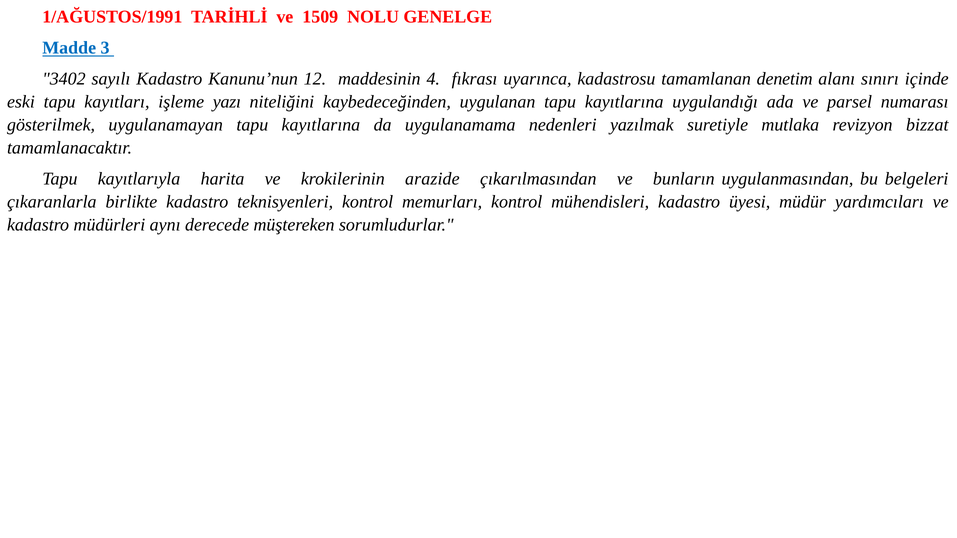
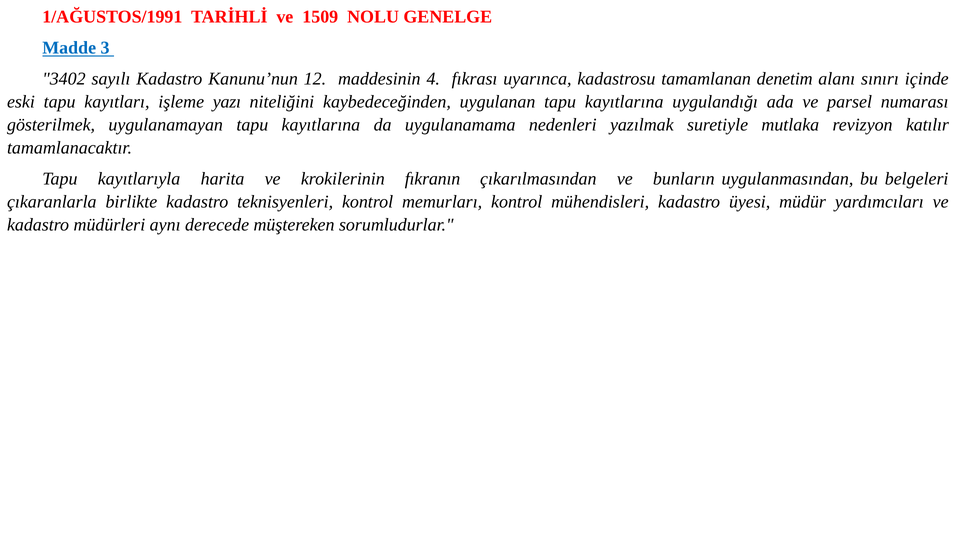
bizzat: bizzat -> katılır (927, 125)
arazide: arazide -> fıkranın (433, 179)
